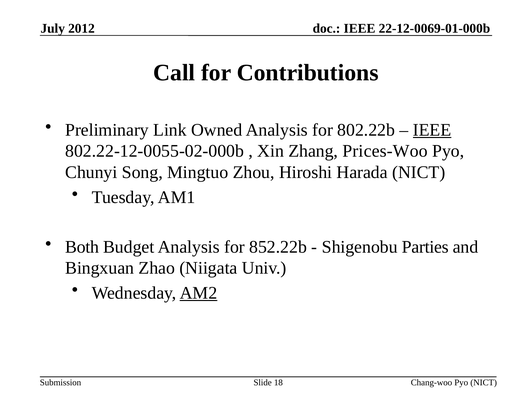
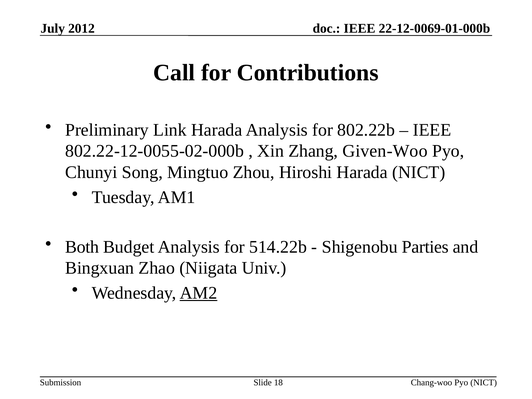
Link Owned: Owned -> Harada (217, 130)
IEEE underline: present -> none (432, 130)
Prices-Woo: Prices-Woo -> Given-Woo (385, 151)
852.22b: 852.22b -> 514.22b (278, 247)
